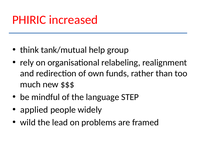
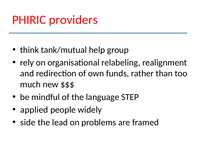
increased: increased -> providers (73, 20)
wild: wild -> side (28, 122)
